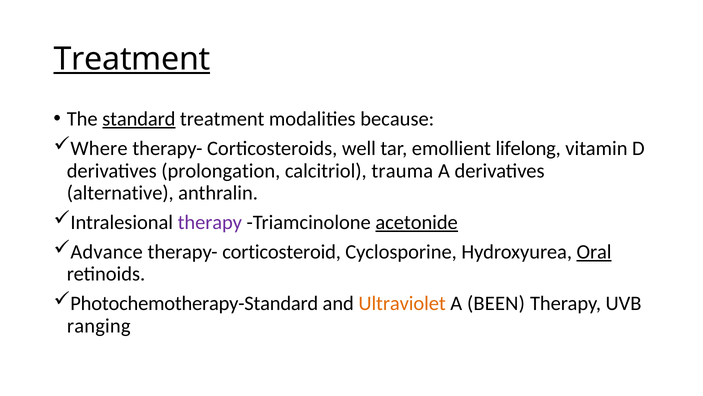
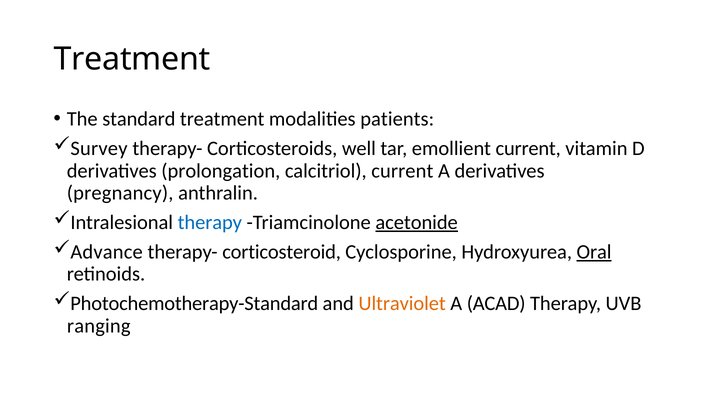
Treatment underline: present -> none (132, 59)
standard underline: present -> none (139, 119)
because: because -> patients (397, 119)
Where: Where -> Survey (99, 148)
emollient lifelong: lifelong -> current (528, 148)
calcitriol trauma: trauma -> current (402, 170)
alternative: alternative -> pregnancy (120, 193)
therapy colour: purple -> blue (210, 222)
BEEN: BEEN -> ACAD (496, 303)
